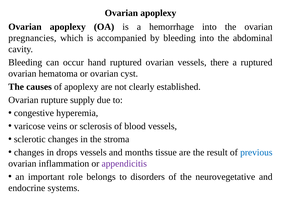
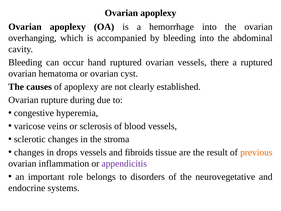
pregnancies: pregnancies -> overhanging (32, 38)
supply: supply -> during (82, 100)
months: months -> fibroids (139, 152)
previous colour: blue -> orange (256, 152)
